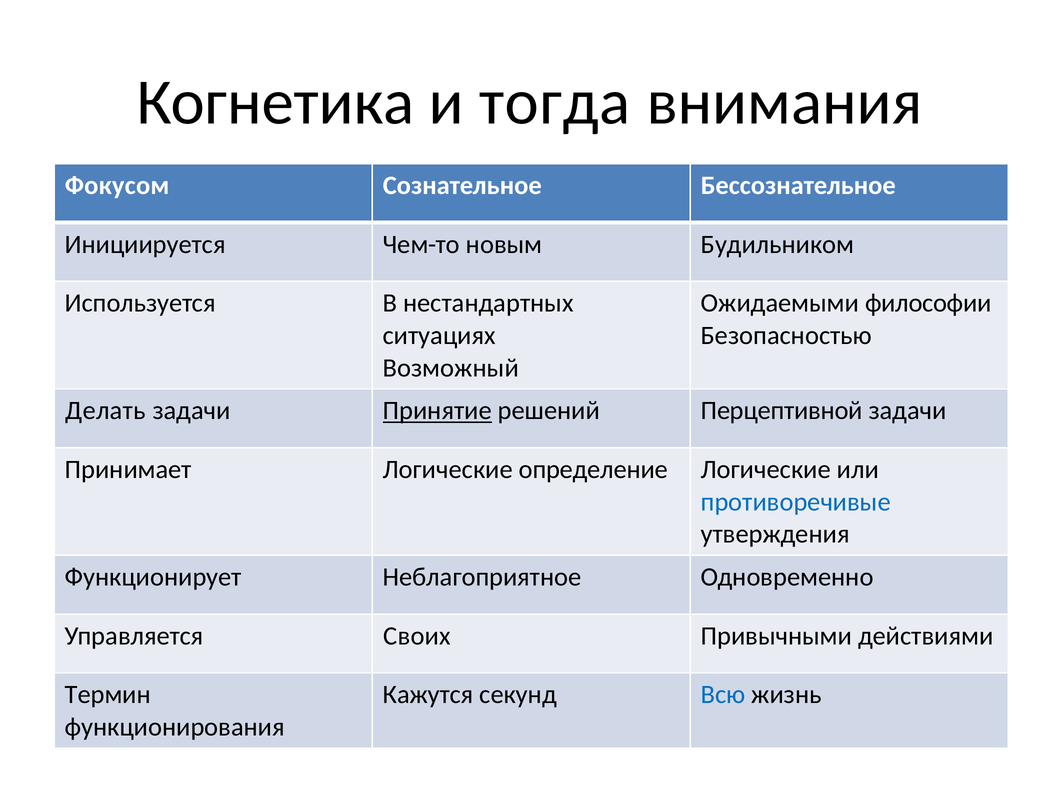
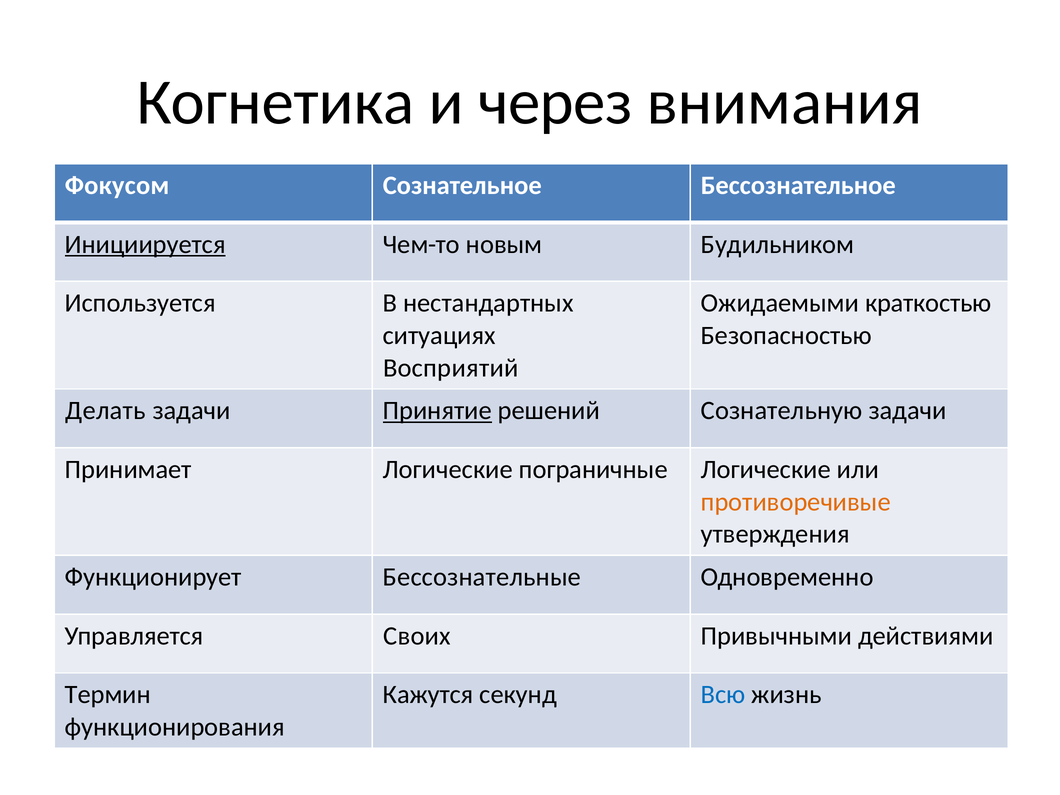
тогда: тогда -> через (555, 103)
Инициируется underline: none -> present (145, 244)
философии: философии -> краткостью (928, 303)
Возможный: Возможный -> Восприятий (451, 368)
Перцептивной: Перцептивной -> Сознательную (782, 411)
определение: определение -> пограничные (593, 470)
противоречивые colour: blue -> orange (796, 502)
Неблагоприятное: Неблагоприятное -> Бессознательные (482, 577)
